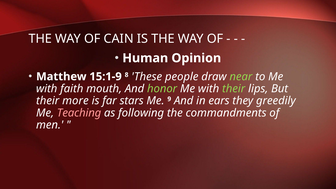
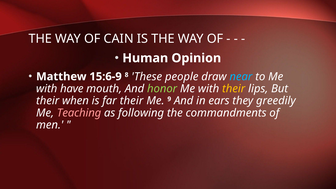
15:1-9: 15:1-9 -> 15:6-9 (106, 77)
near colour: light green -> light blue (241, 77)
faith: faith -> have (72, 89)
their colour: light green -> yellow (234, 89)
more: more -> when (75, 101)
far stars: stars -> their (132, 101)
